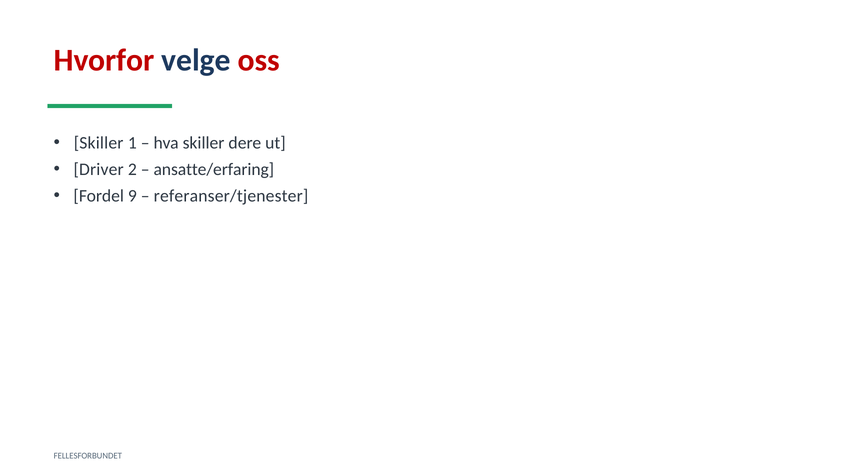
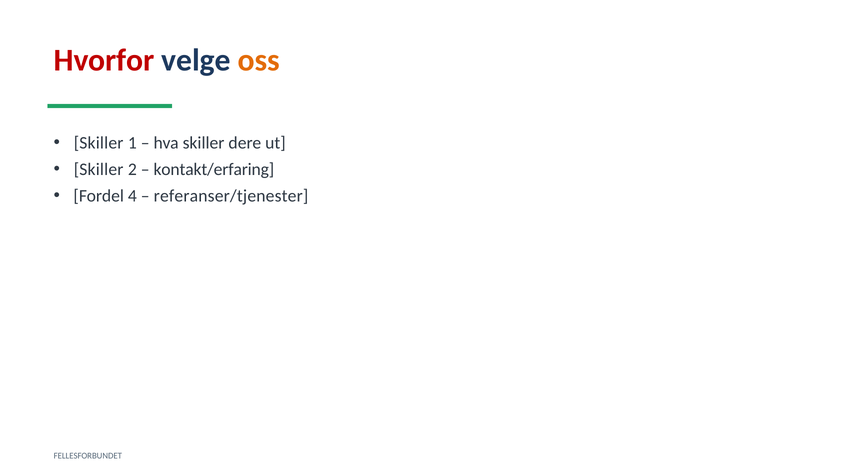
oss colour: red -> orange (259, 60)
Driver: Driver -> Skiller (99, 169)
ansatte/erfaring: ansatte/erfaring -> kontakt/erfaring (214, 169)
9: 9 -> 4 (132, 196)
